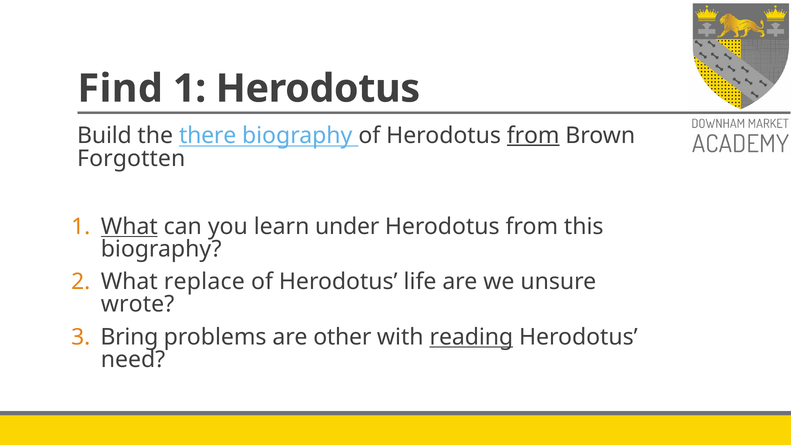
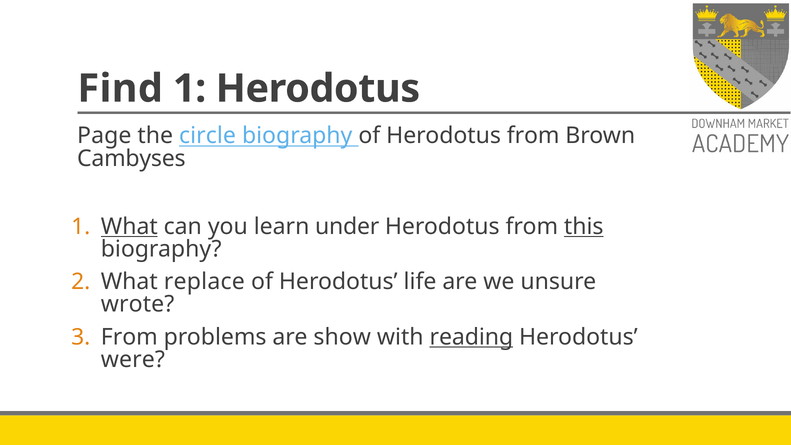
Build: Build -> Page (104, 135)
there: there -> circle (208, 135)
from underline: present -> none (533, 135)
Forgotten: Forgotten -> Cambyses (131, 158)
this underline: none -> present (584, 227)
Bring: Bring -> From (129, 337)
other: other -> show (342, 337)
need: need -> were (133, 359)
